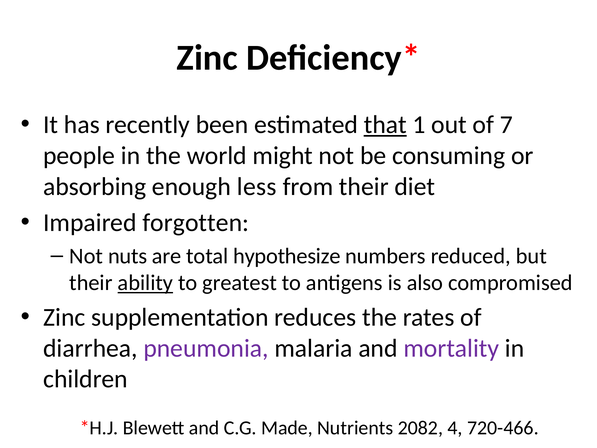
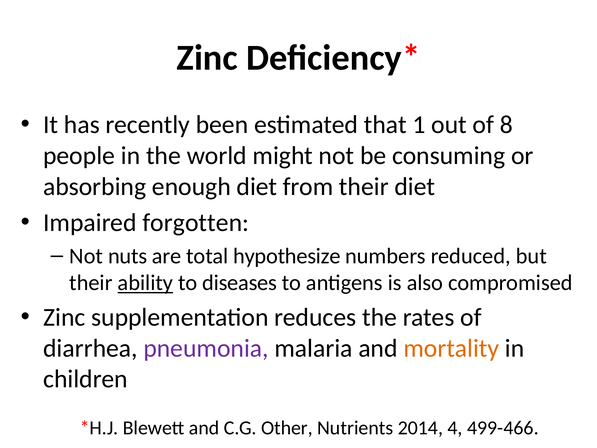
that underline: present -> none (385, 125)
7: 7 -> 8 (506, 125)
enough less: less -> diet (257, 186)
greatest: greatest -> diseases (240, 283)
mortality colour: purple -> orange (451, 348)
Made: Made -> Other (287, 428)
2082: 2082 -> 2014 (420, 428)
720-466: 720-466 -> 499-466 (503, 428)
